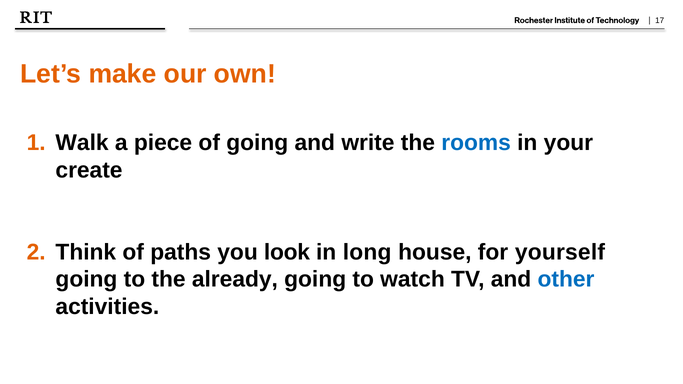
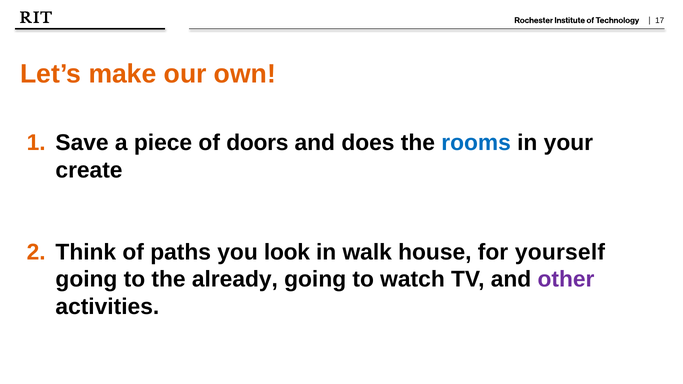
Walk: Walk -> Save (82, 143)
of going: going -> doors (257, 143)
write: write -> does (368, 143)
long: long -> walk (367, 252)
other colour: blue -> purple (566, 279)
